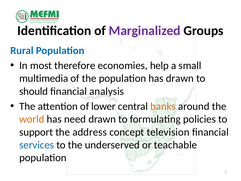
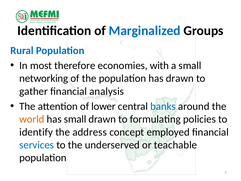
Marginalized colour: purple -> blue (145, 31)
help: help -> with (159, 65)
multimedia: multimedia -> networking (44, 78)
should: should -> gather (34, 91)
banks colour: orange -> blue (163, 106)
has need: need -> small (75, 119)
support: support -> identify (36, 132)
television: television -> employed (168, 132)
